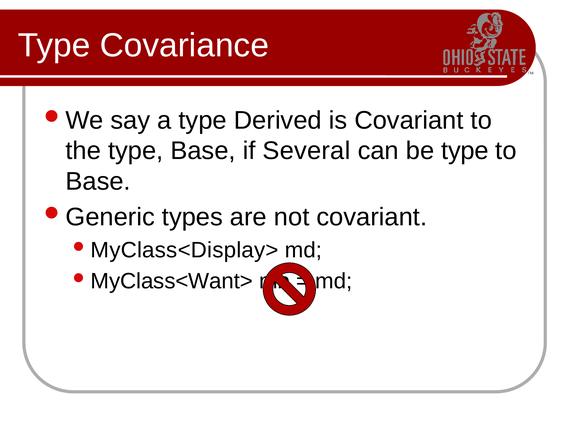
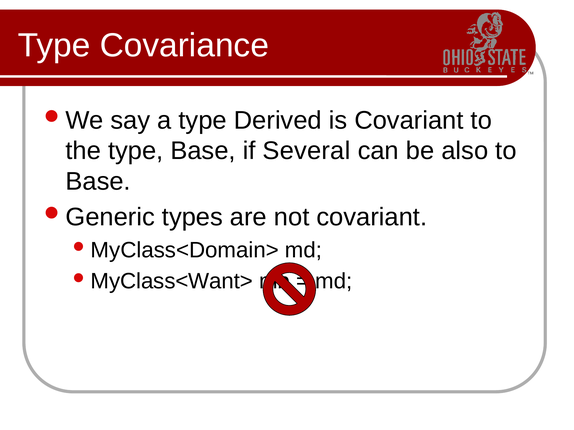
be type: type -> also (465, 151)
MyClass<Display>: MyClass<Display> -> MyClass<Domain> (185, 250)
